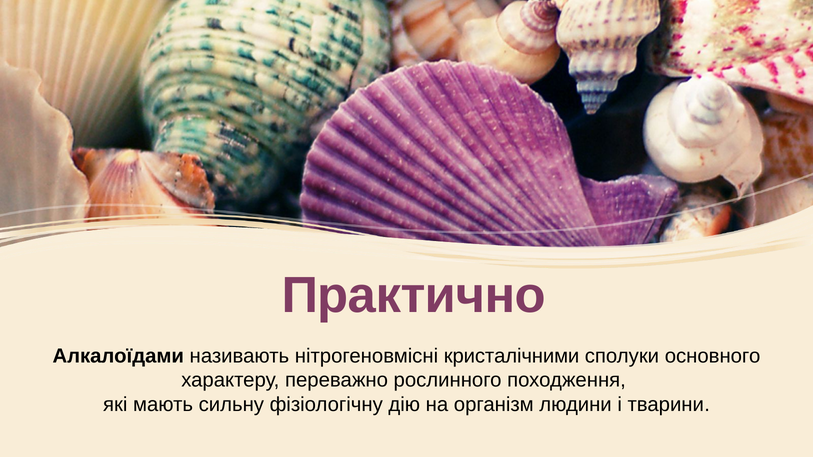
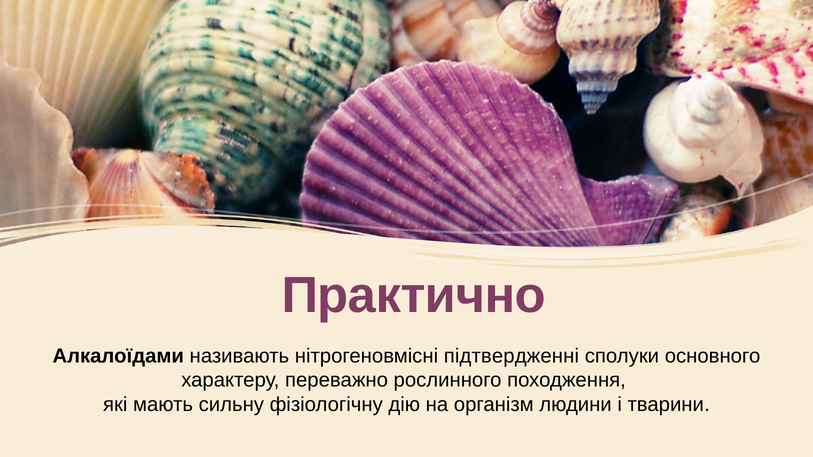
кристалічними: кристалічними -> підтвердженні (511, 356)
